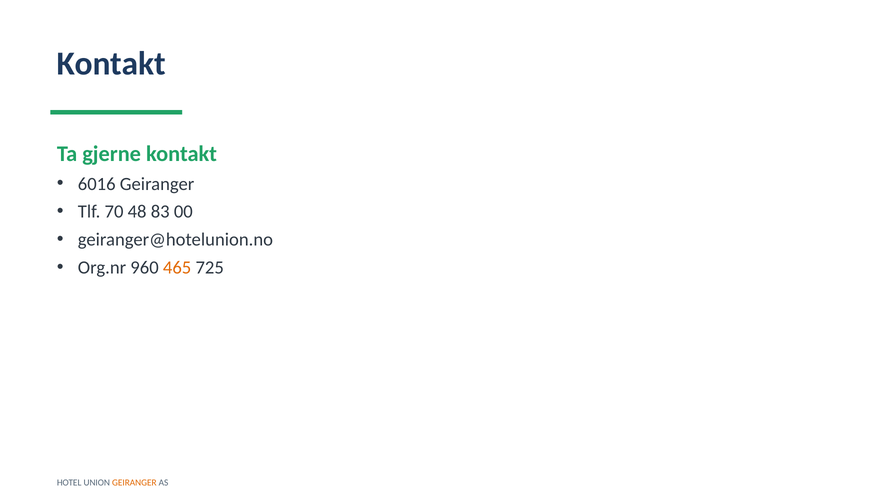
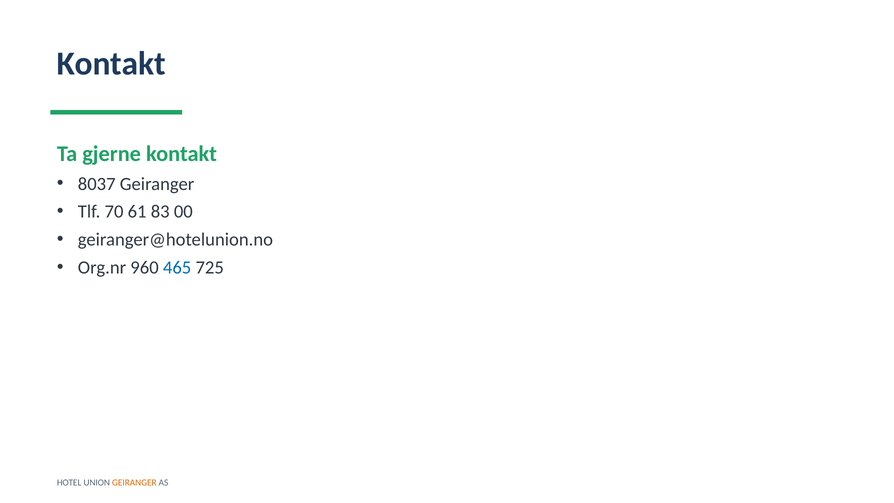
6016: 6016 -> 8037 (97, 184)
48: 48 -> 61 (137, 212)
465 colour: orange -> blue (177, 268)
